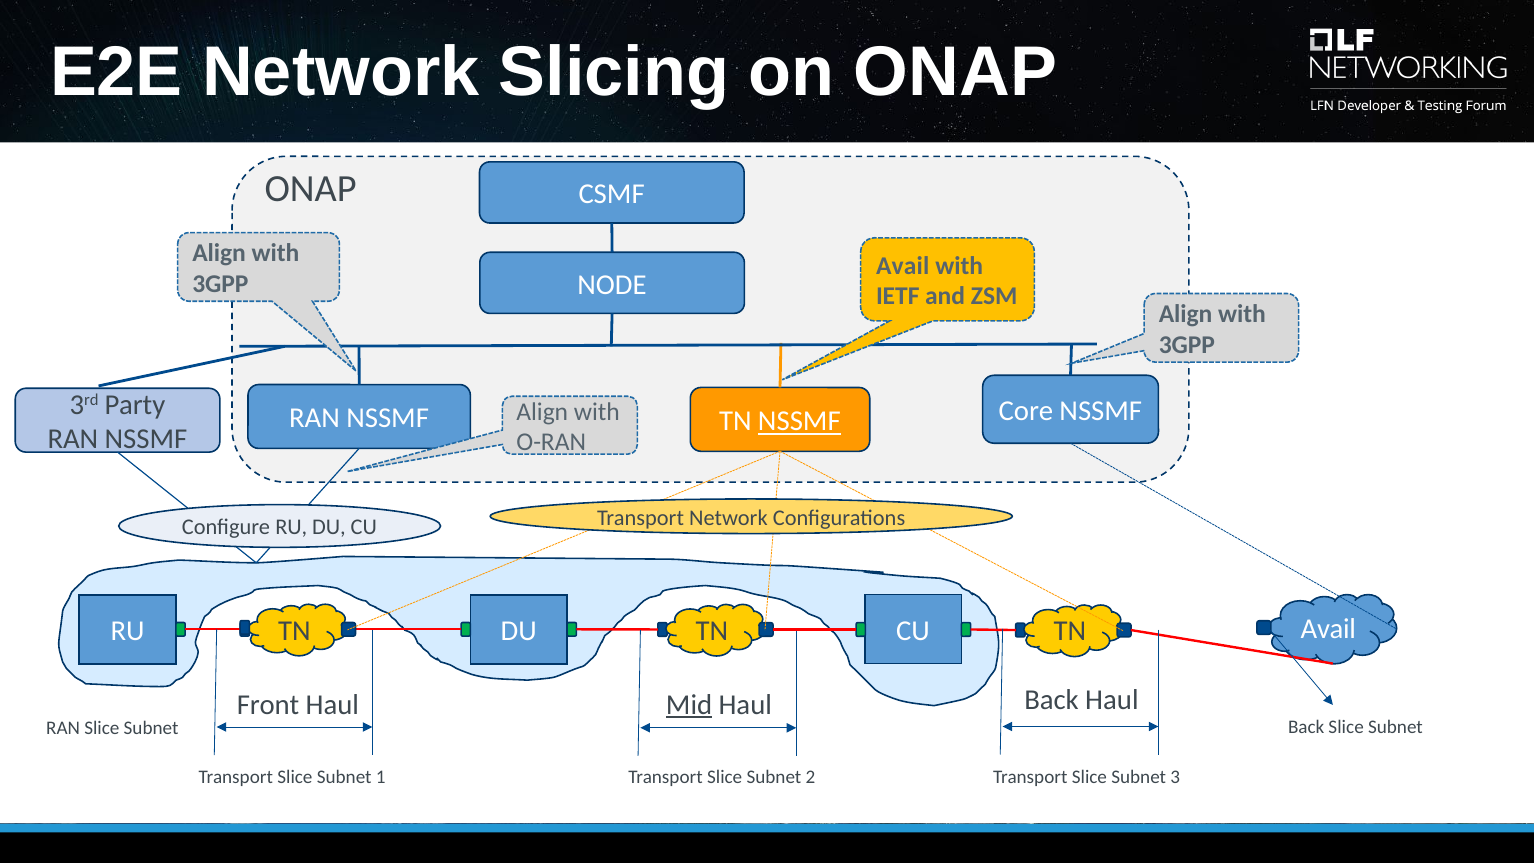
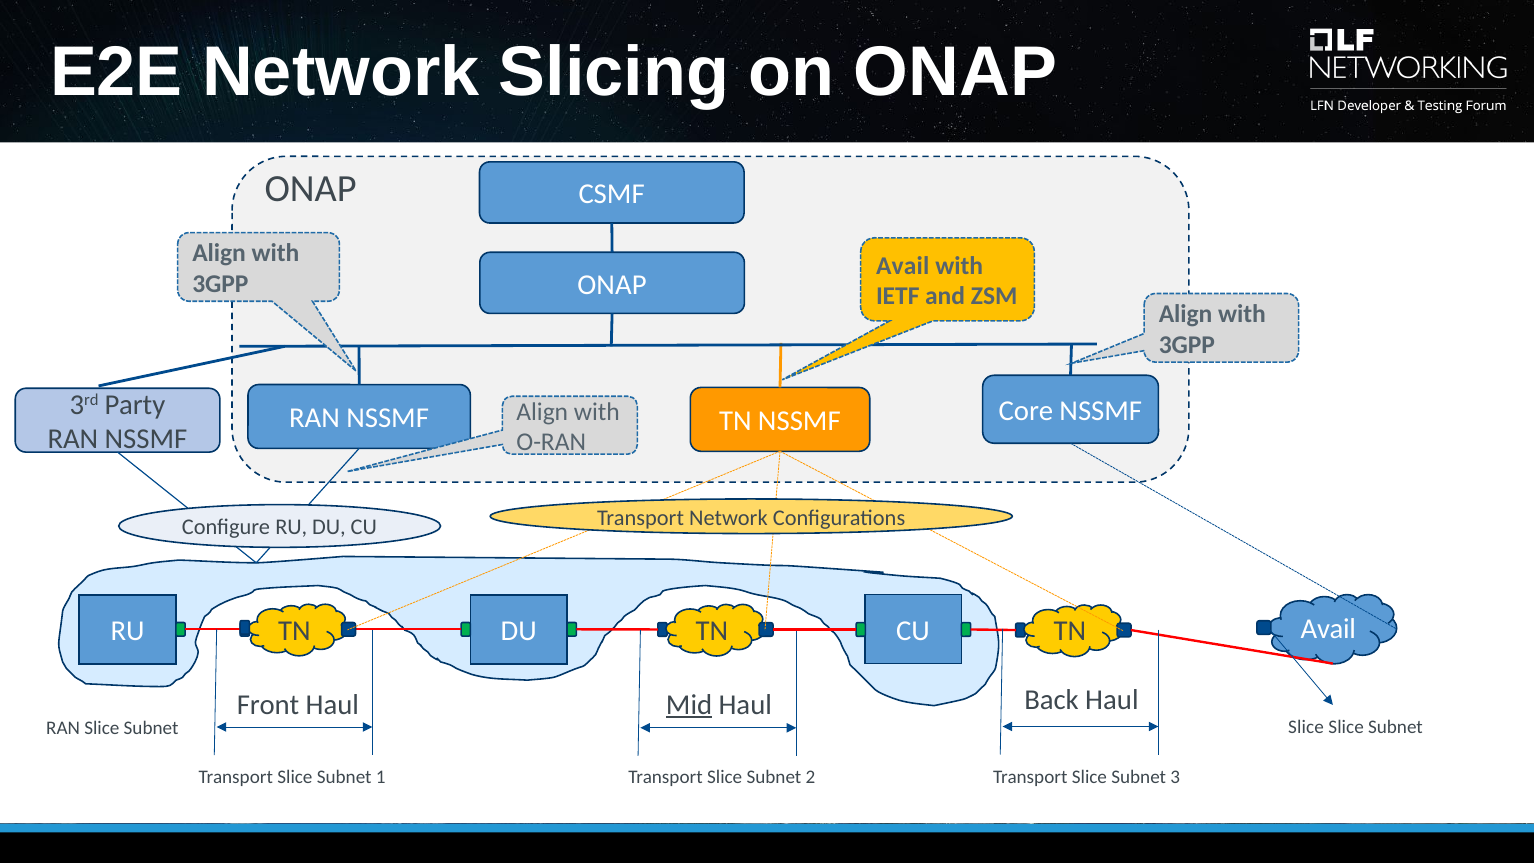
NODE: NODE -> ONAP (612, 285)
NSSMF underline: present -> none (799, 421)
Back: Back -> Slice (1306, 727)
